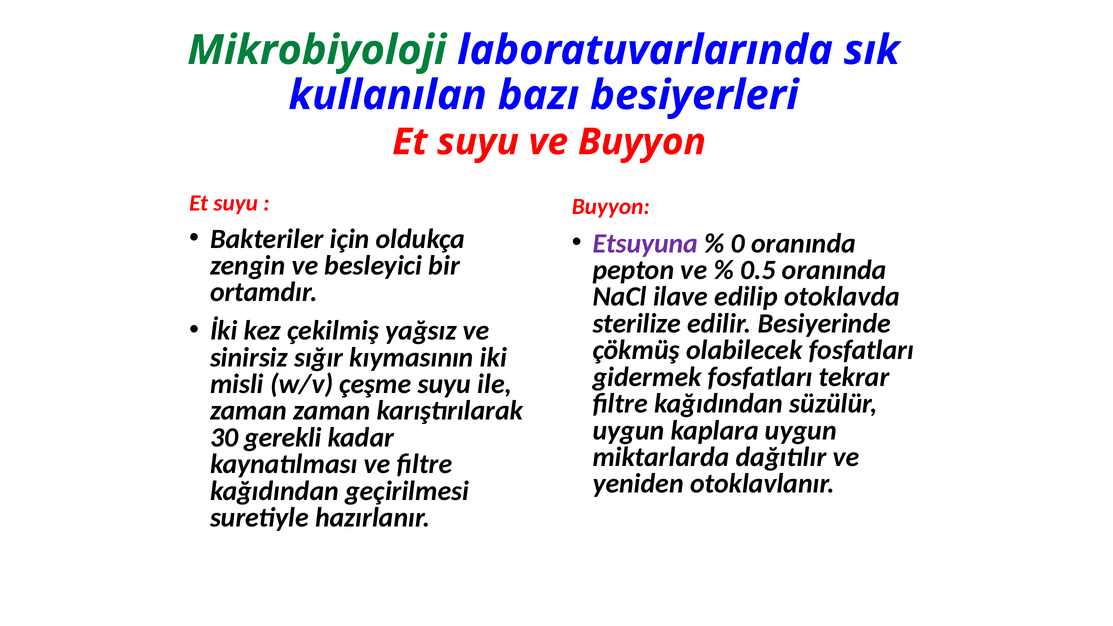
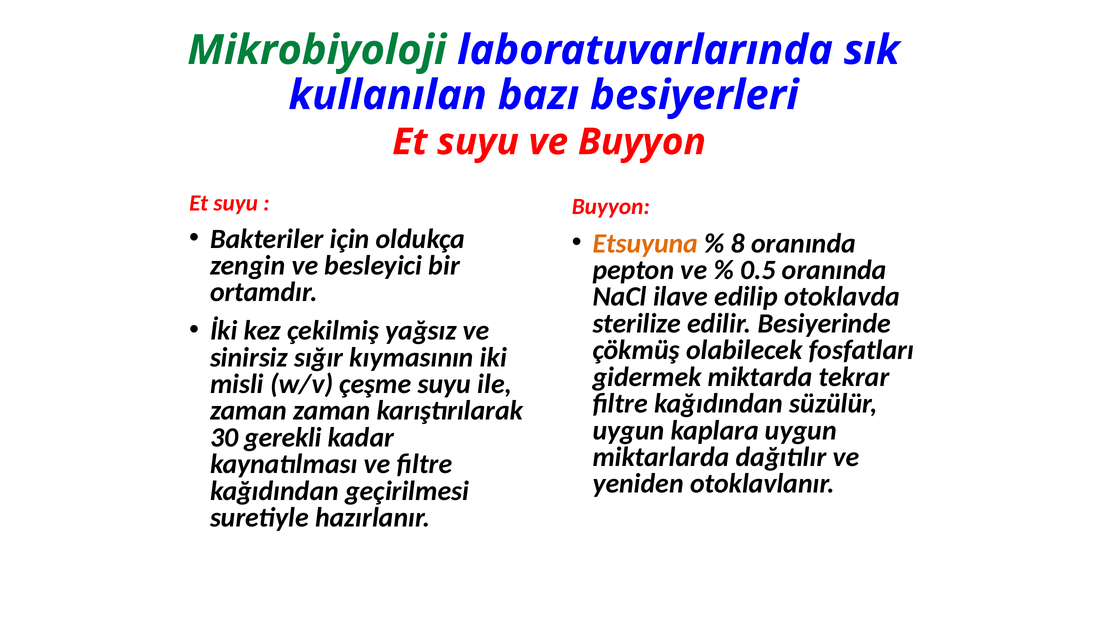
Etsuyuna colour: purple -> orange (645, 243)
0: 0 -> 8 (738, 243)
gidermek fosfatları: fosfatları -> miktarda (760, 377)
